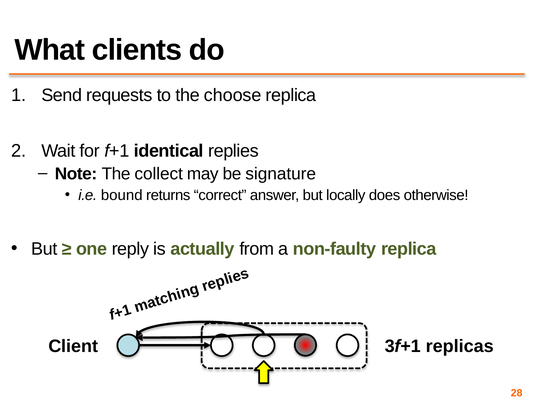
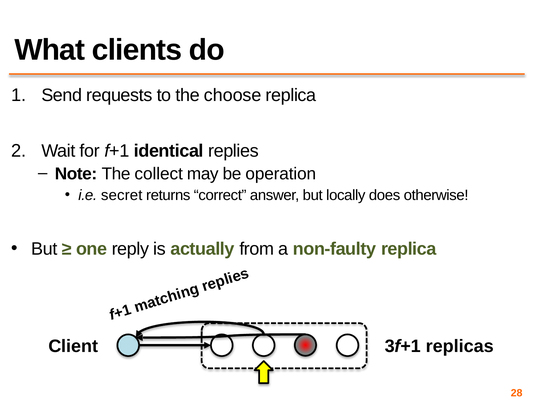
signature: signature -> operation (281, 173)
bound: bound -> secret (122, 195)
